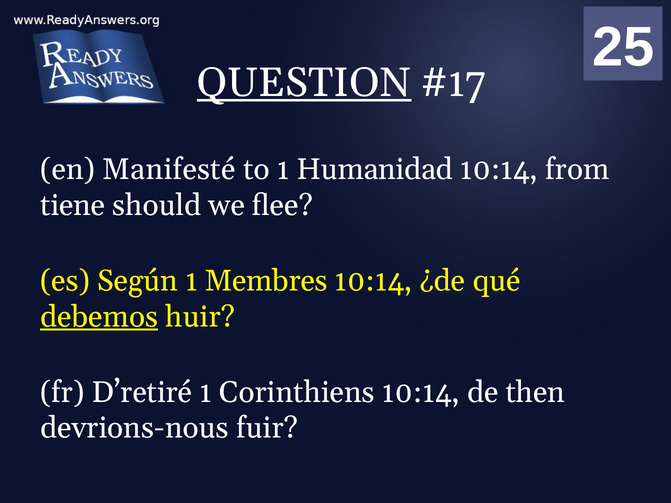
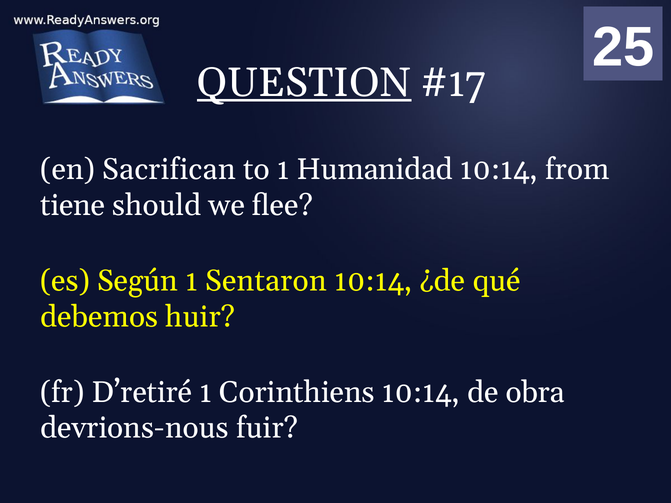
Manifesté: Manifesté -> Sacrifican (169, 170)
Membres: Membres -> Sentaron (266, 281)
debemos underline: present -> none (99, 317)
then: then -> obra (535, 392)
